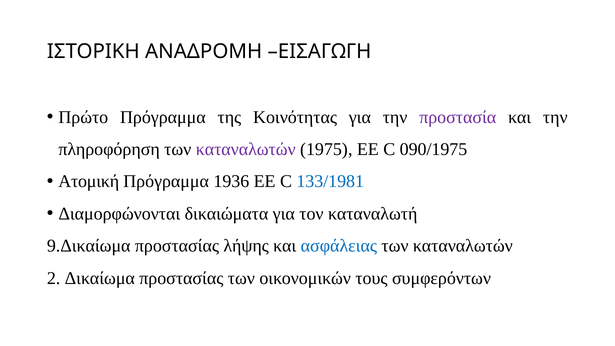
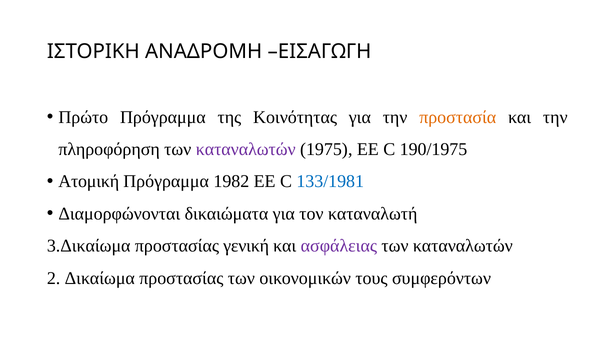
προστασία colour: purple -> orange (458, 117)
090/1975: 090/1975 -> 190/1975 (433, 149)
1936: 1936 -> 1982 (231, 182)
9.Δικαίωμα: 9.Δικαίωμα -> 3.Δικαίωμα (89, 246)
λήψης: λήψης -> γενική (246, 246)
ασφάλειας colour: blue -> purple (339, 246)
